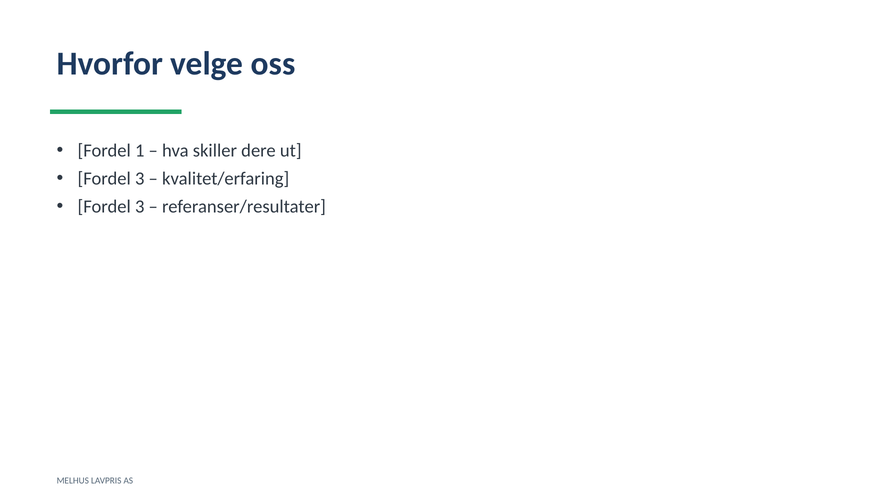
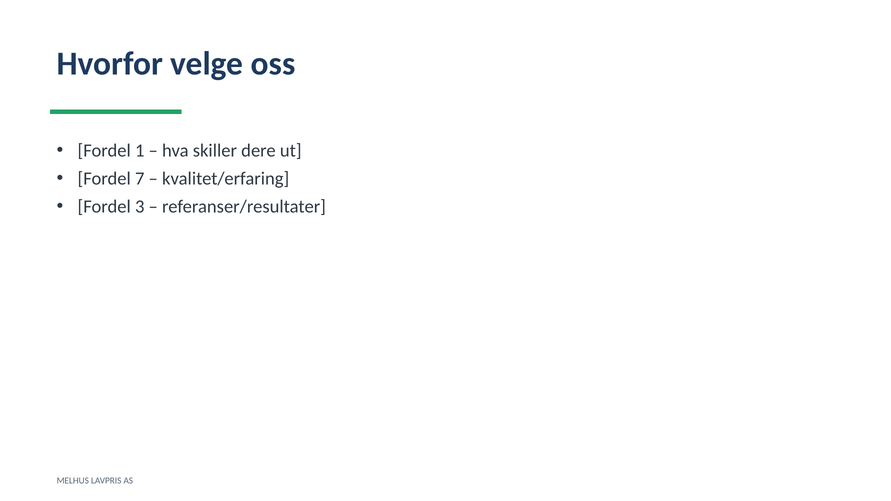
3: 3 -> 7 (140, 179)
